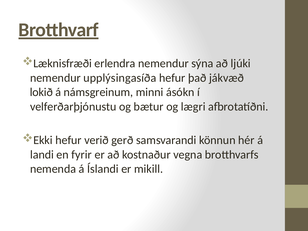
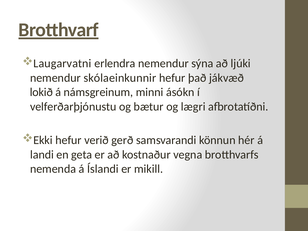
Læknisfræði: Læknisfræði -> Laugarvatni (62, 63)
upplýsingasíða: upplýsingasíða -> skólaeinkunnir (120, 78)
fyrir: fyrir -> geta (82, 155)
